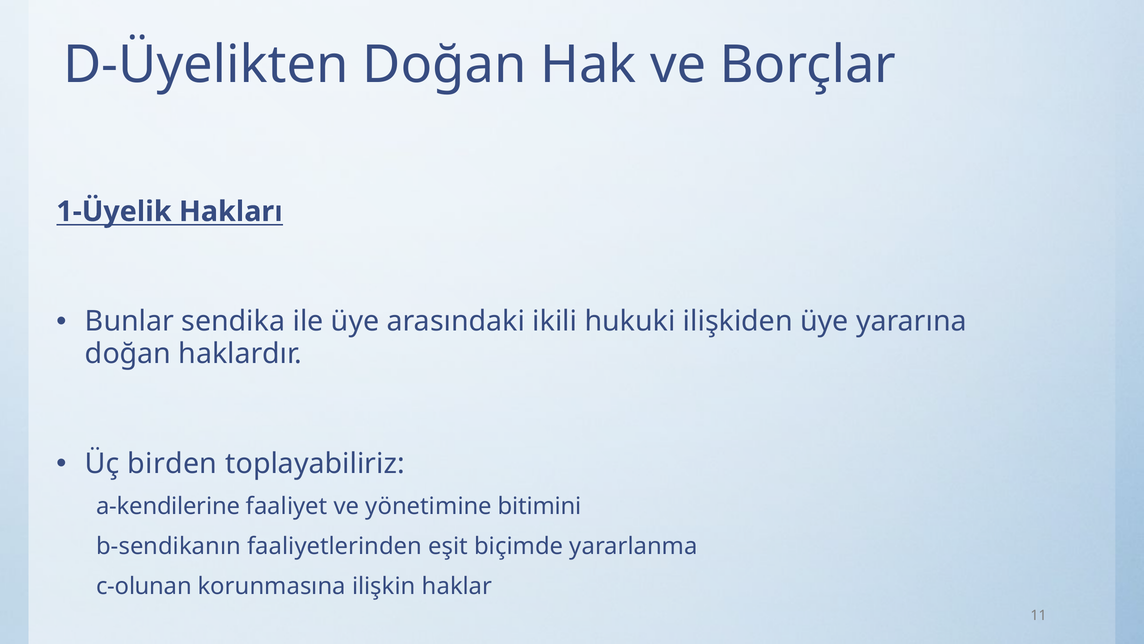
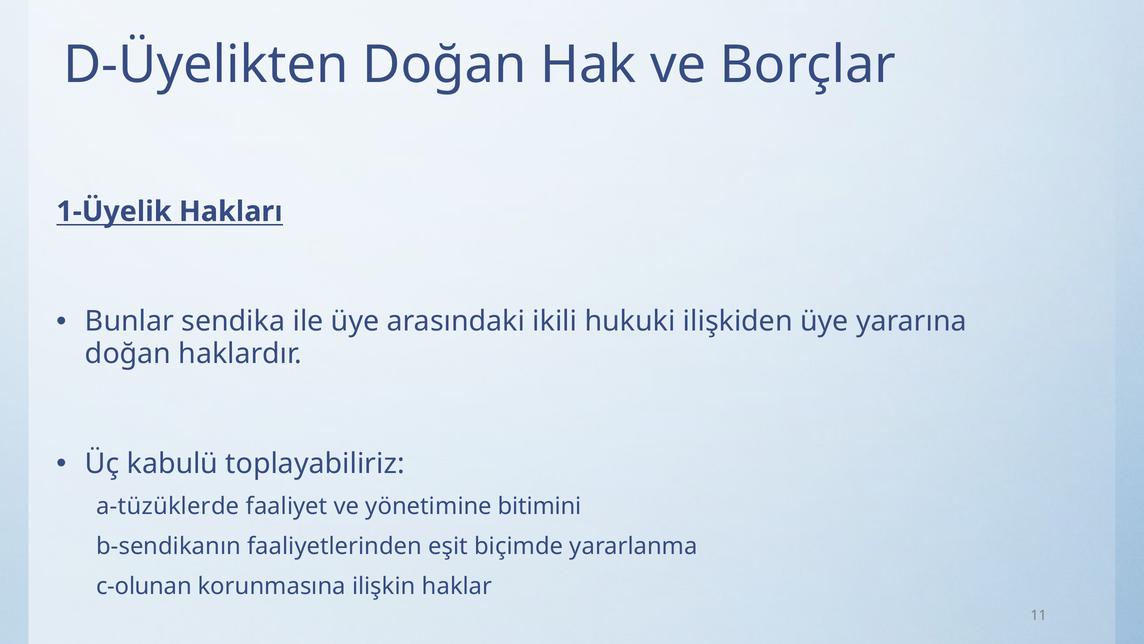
birden: birden -> kabulü (173, 463)
a-kendilerine: a-kendilerine -> a-tüzüklerde (168, 506)
